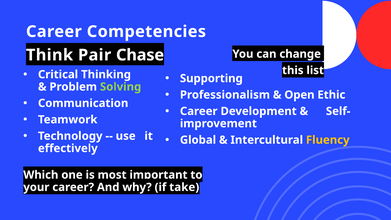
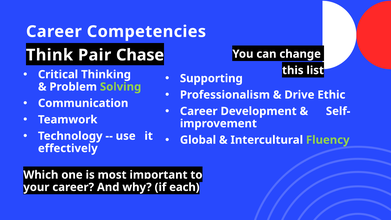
Open: Open -> Drive (299, 95)
Fluency colour: yellow -> light green (328, 140)
take: take -> each (184, 187)
